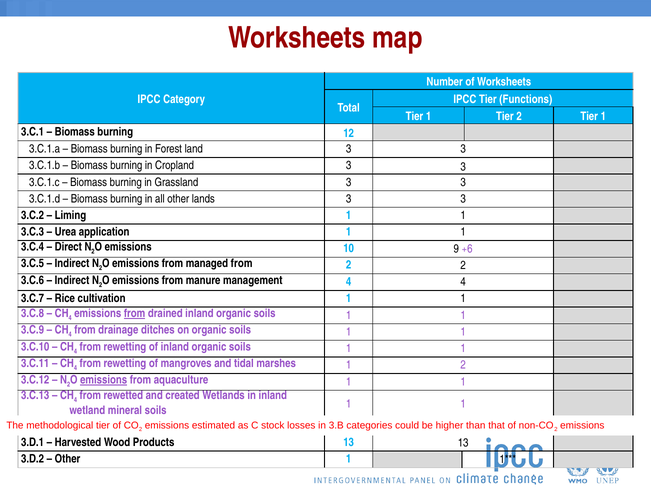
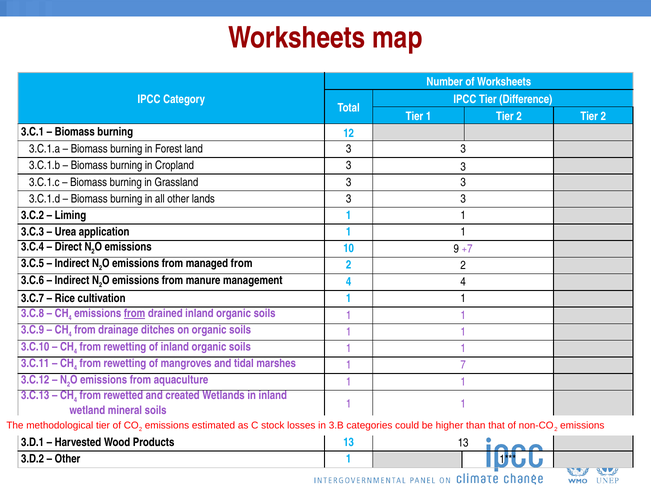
Functions: Functions -> Difference (526, 99)
2 Tier 1: 1 -> 2 (603, 116)
+6: +6 -> +7 (467, 249)
1 2: 2 -> 7 (463, 365)
emissions underline: present -> none (104, 380)
